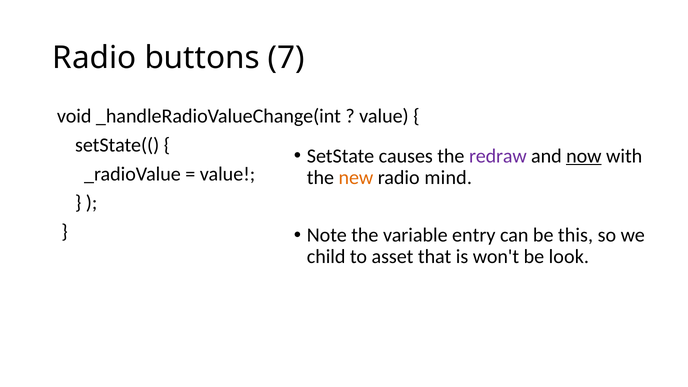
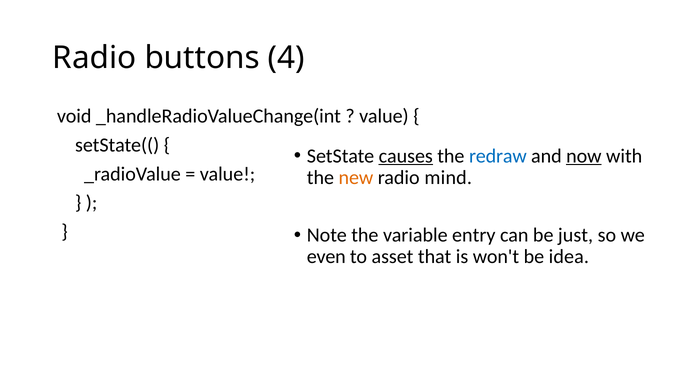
7: 7 -> 4 (286, 58)
causes underline: none -> present (406, 156)
redraw colour: purple -> blue (498, 156)
this: this -> just (576, 235)
child: child -> even (326, 257)
look: look -> idea (569, 257)
